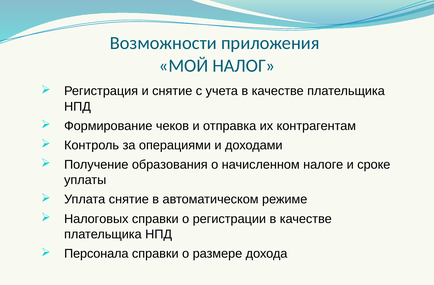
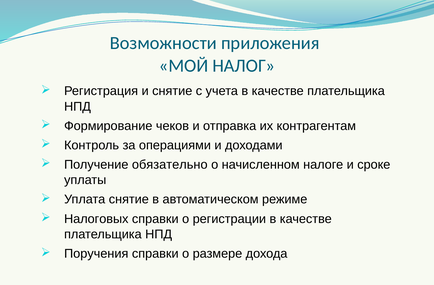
образования: образования -> обязательно (170, 165)
Персонала: Персонала -> Поручения (96, 254)
